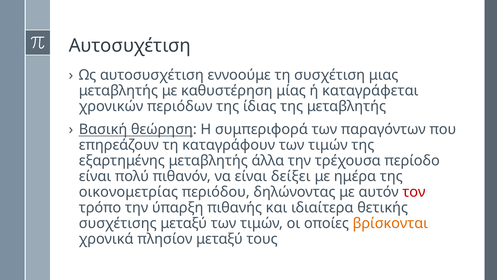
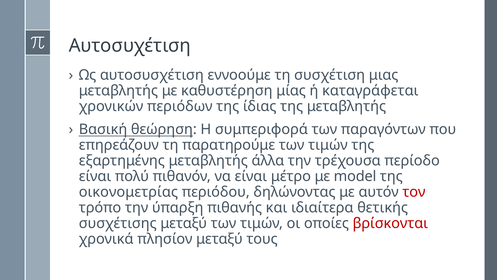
καταγράφουν: καταγράφουν -> παρατηρούμε (229, 145)
δείξει: δείξει -> μέτρο (291, 176)
ημέρα: ημέρα -> model (355, 176)
βρίσκονται colour: orange -> red (390, 223)
